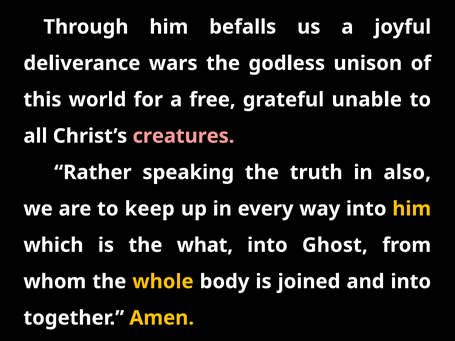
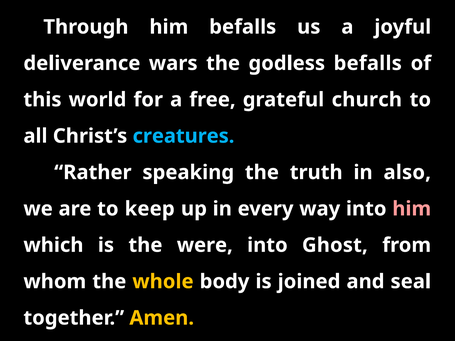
godless unison: unison -> befalls (368, 63)
unable: unable -> church (367, 100)
creatures colour: pink -> light blue (183, 136)
him colour: yellow -> pink (412, 209)
what: what -> were (205, 245)
and into: into -> seal (411, 282)
